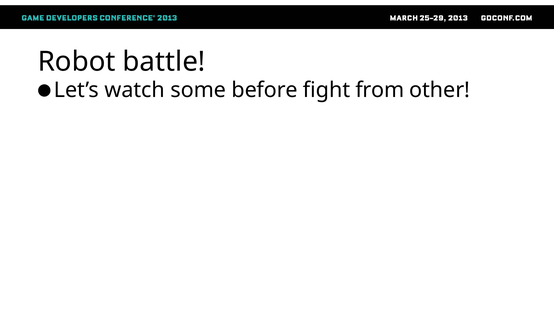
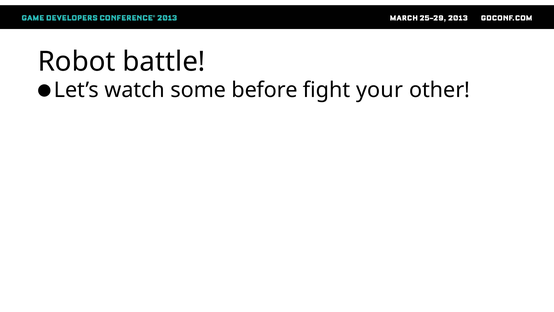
from: from -> your (380, 90)
